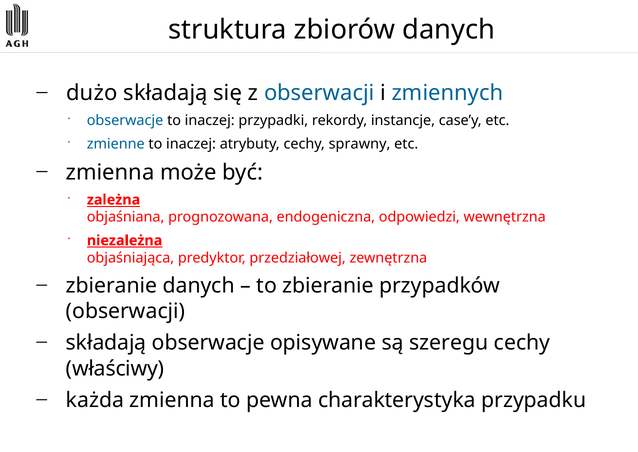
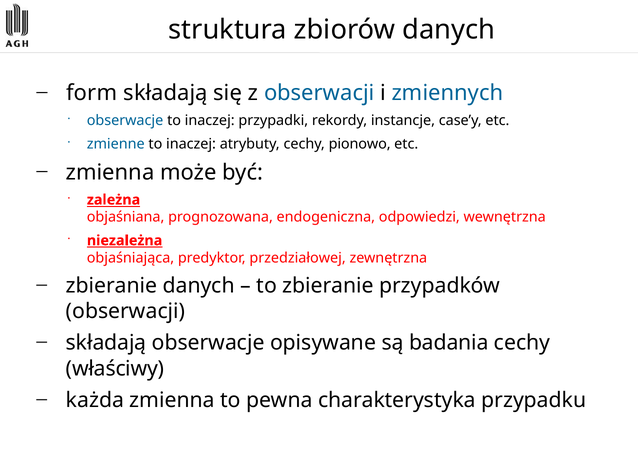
dużo: dużo -> form (92, 93)
sprawny: sprawny -> pionowo (360, 144)
szeregu: szeregu -> badania (449, 342)
